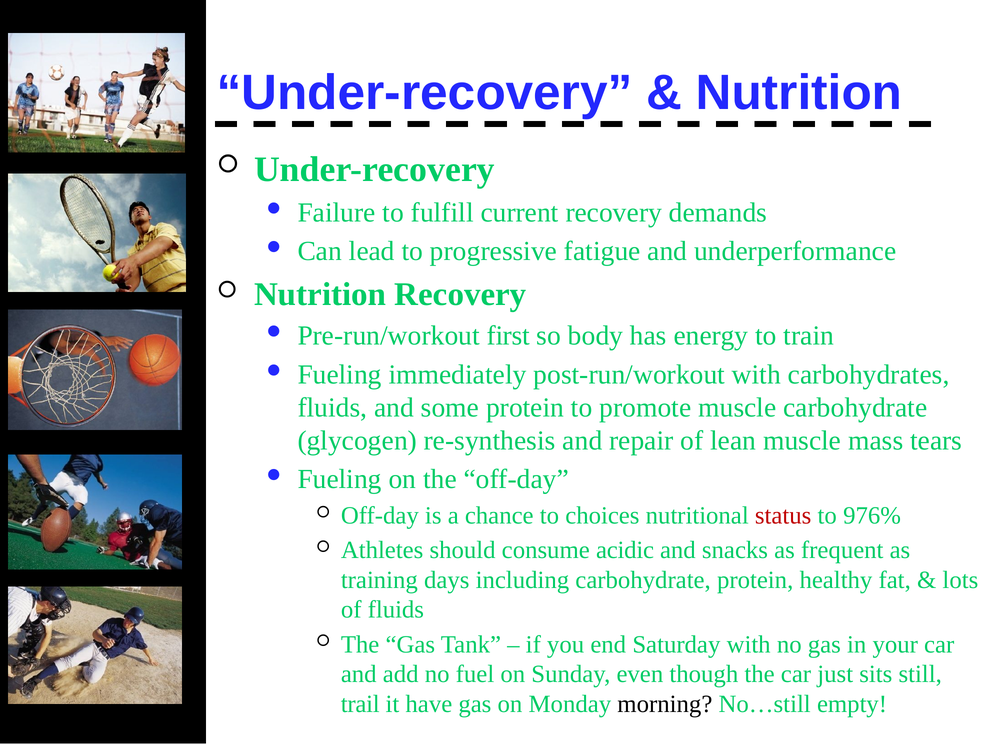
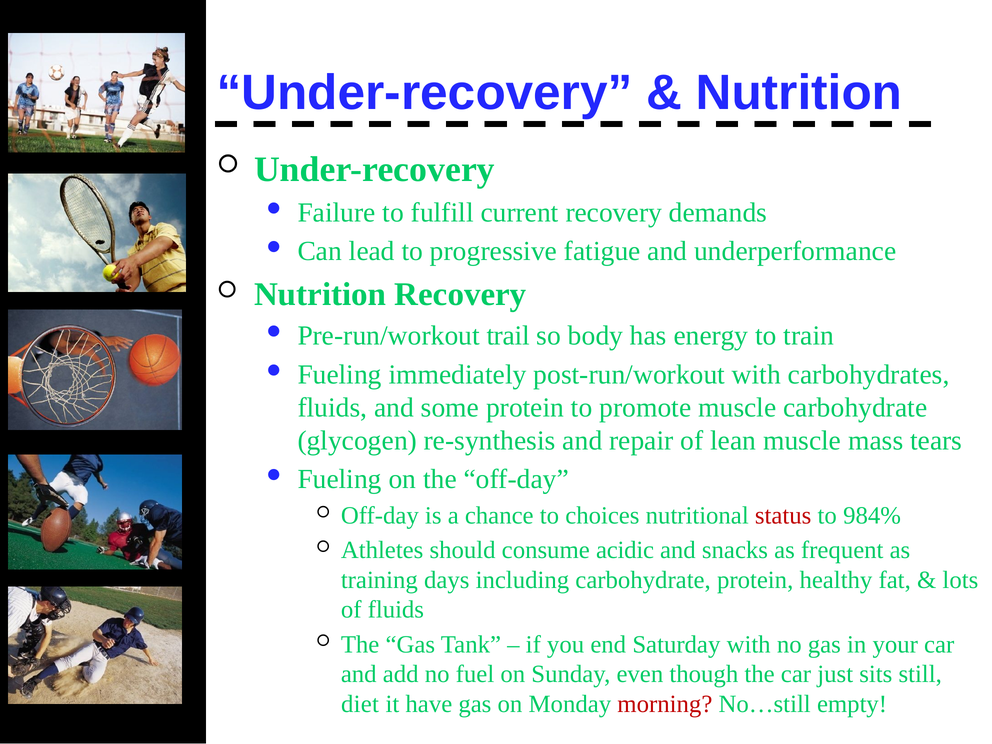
first: first -> trail (508, 336)
976%: 976% -> 984% (872, 515)
trail: trail -> diet (360, 704)
morning colour: black -> red (665, 704)
